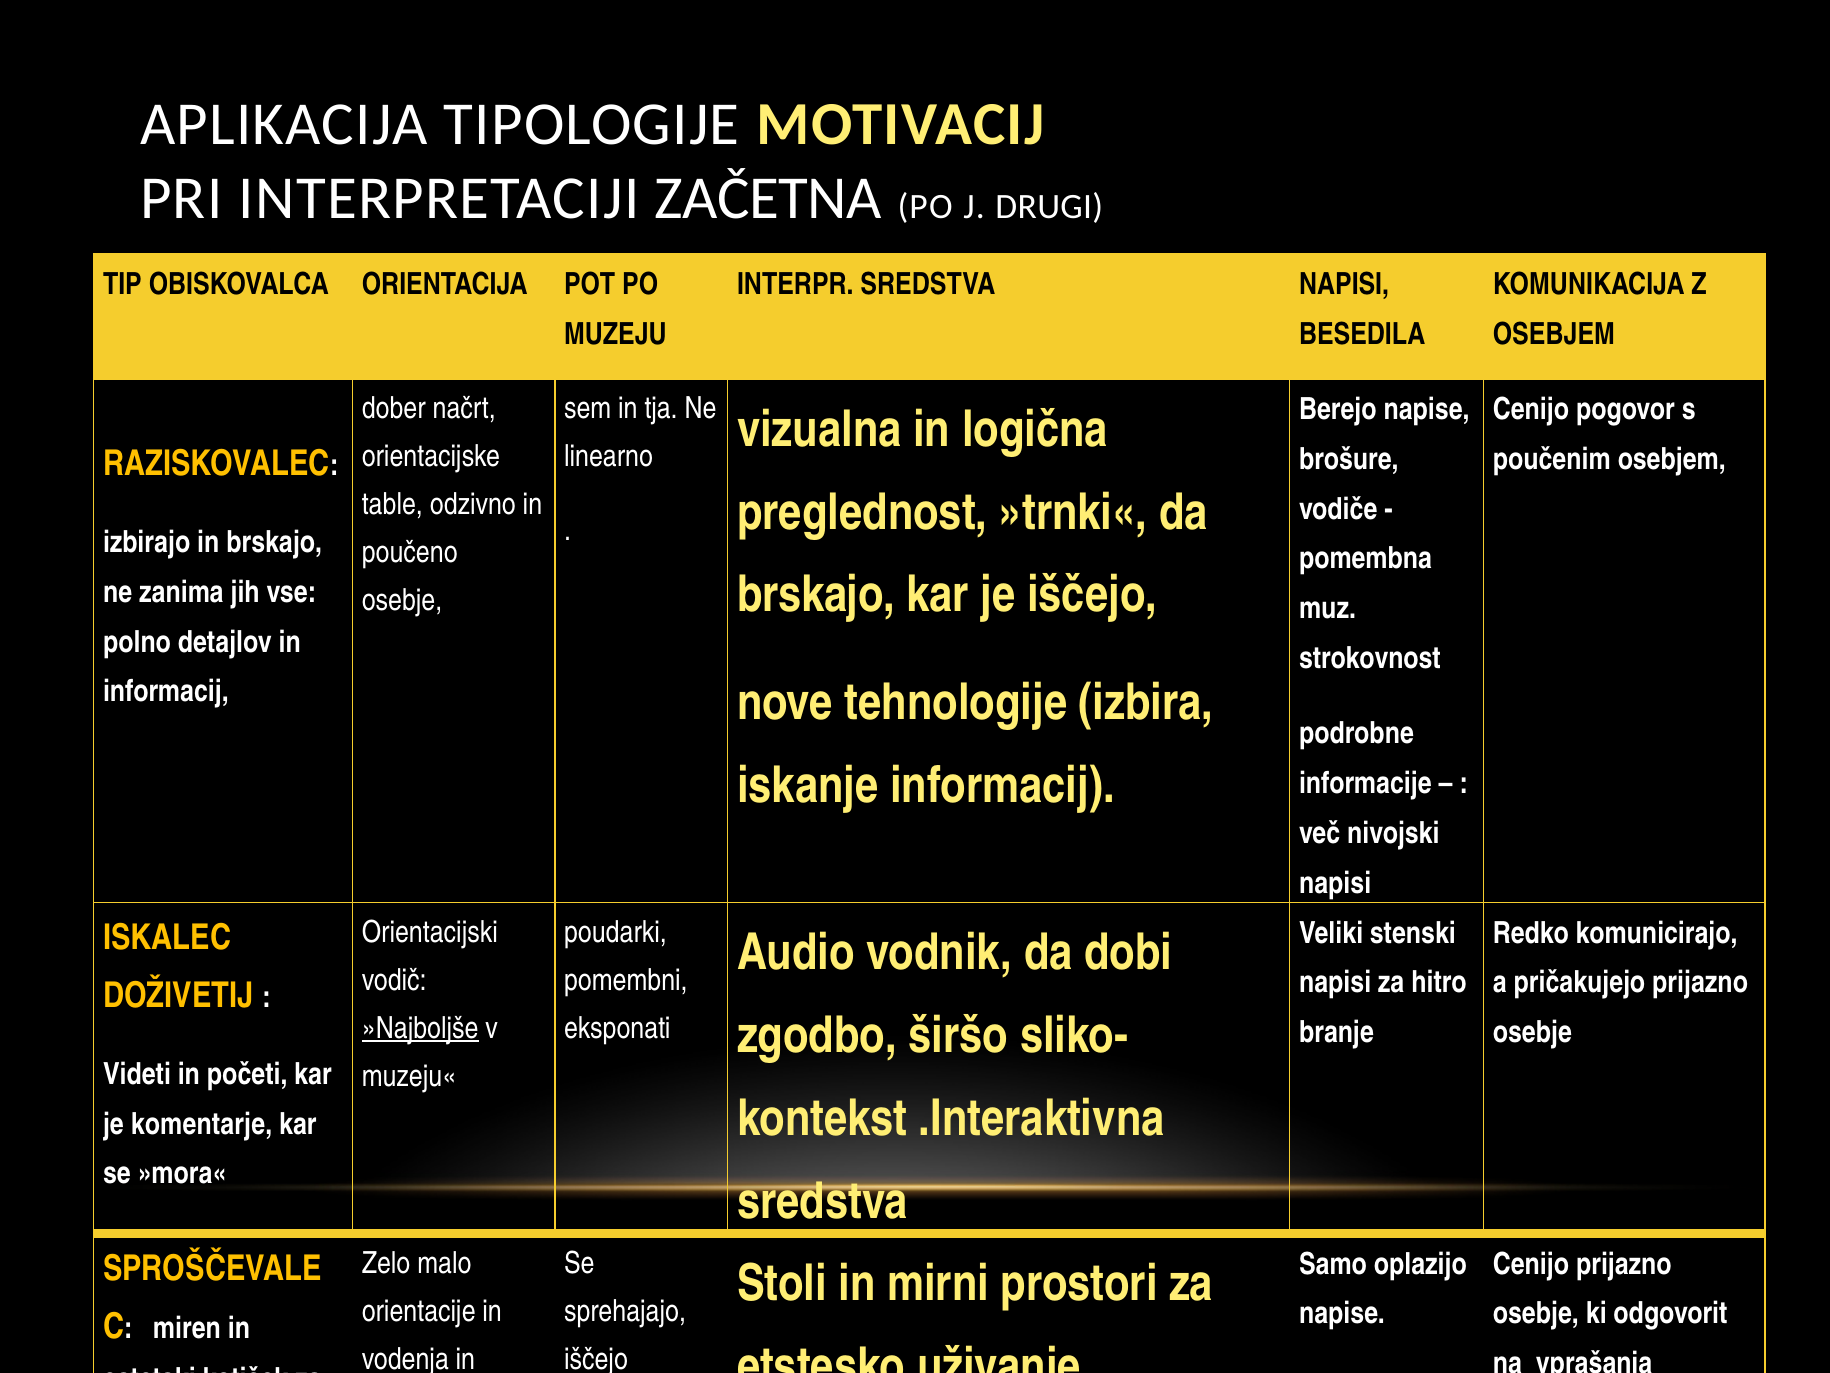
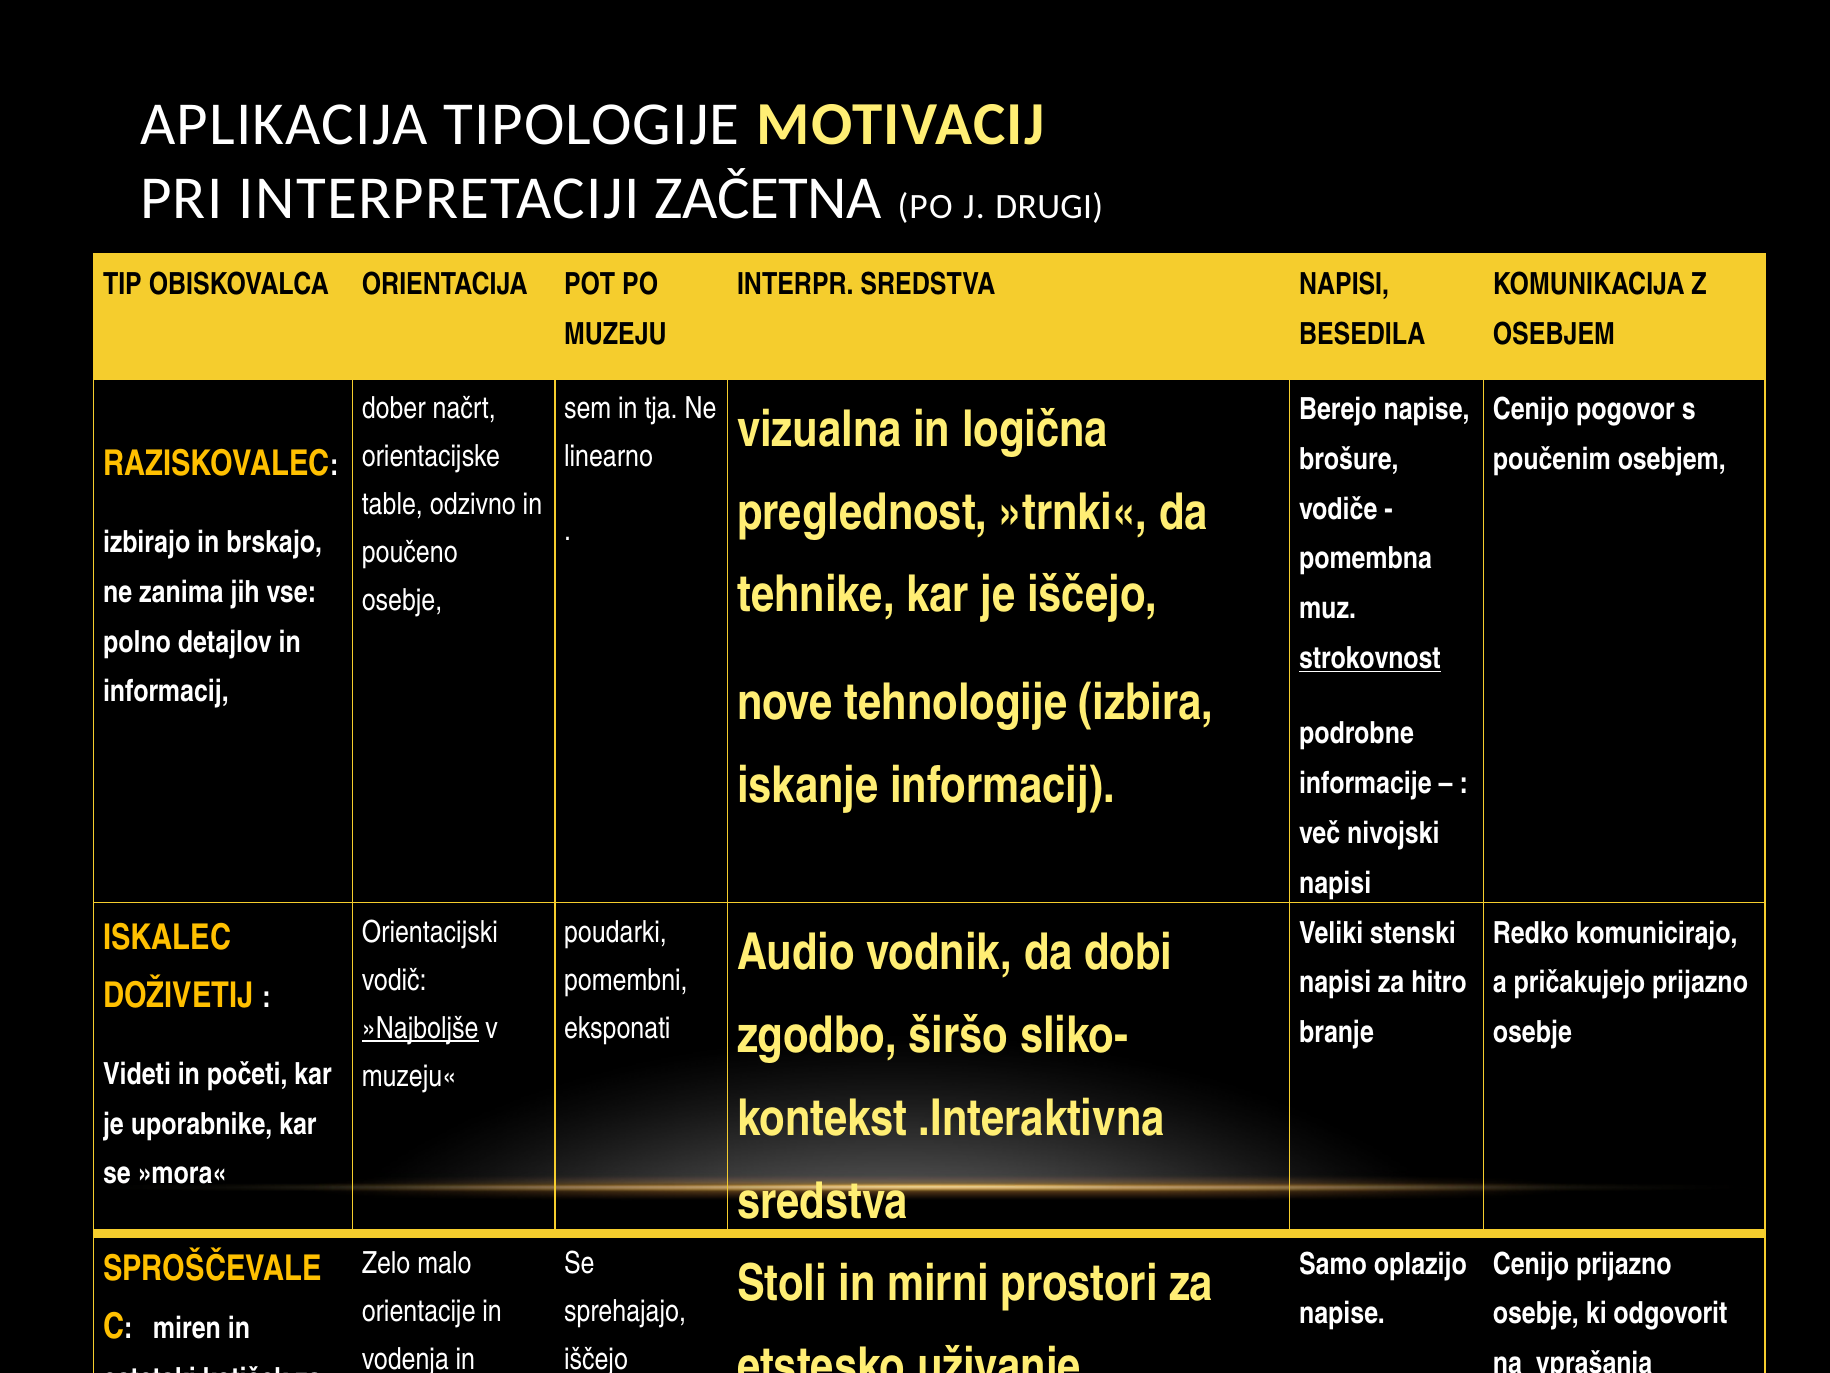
brskajo: brskajo -> tehnike (816, 595)
strokovnost underline: none -> present (1370, 658)
komentarje: komentarje -> uporabnike (202, 1124)
